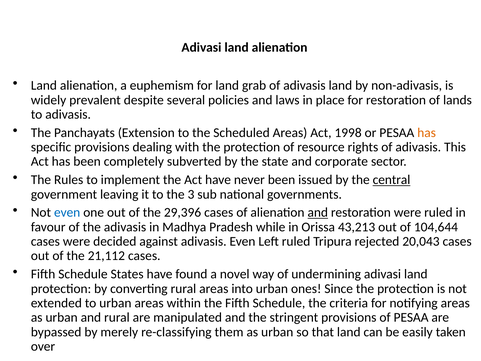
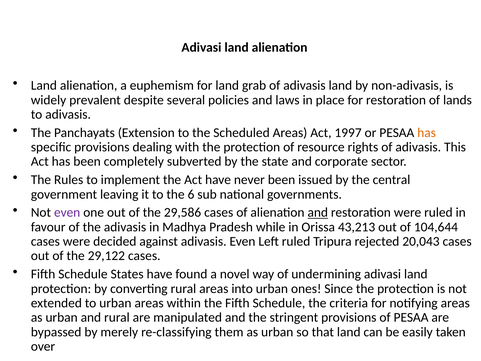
1998: 1998 -> 1997 (348, 133)
central underline: present -> none (392, 180)
3: 3 -> 6 (191, 194)
even colour: blue -> purple (67, 212)
29,396: 29,396 -> 29,586 (183, 212)
21,112: 21,112 -> 29,122 (106, 256)
